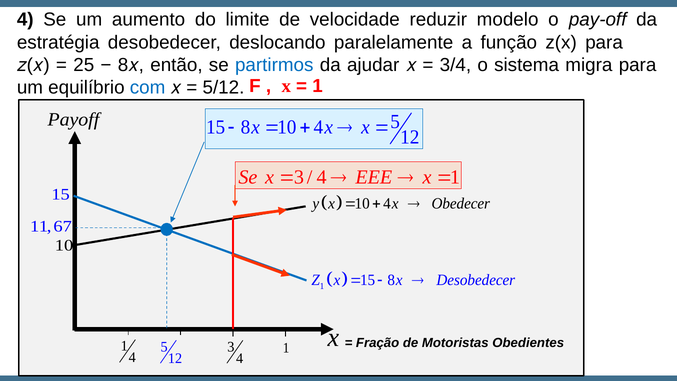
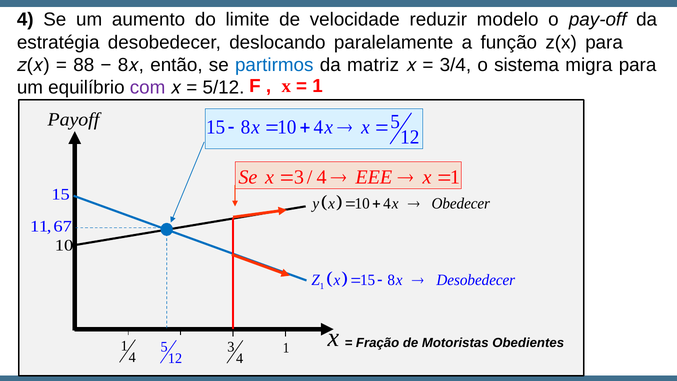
25: 25 -> 88 (84, 65)
ajudar: ajudar -> matriz (373, 65)
com colour: blue -> purple (148, 87)
